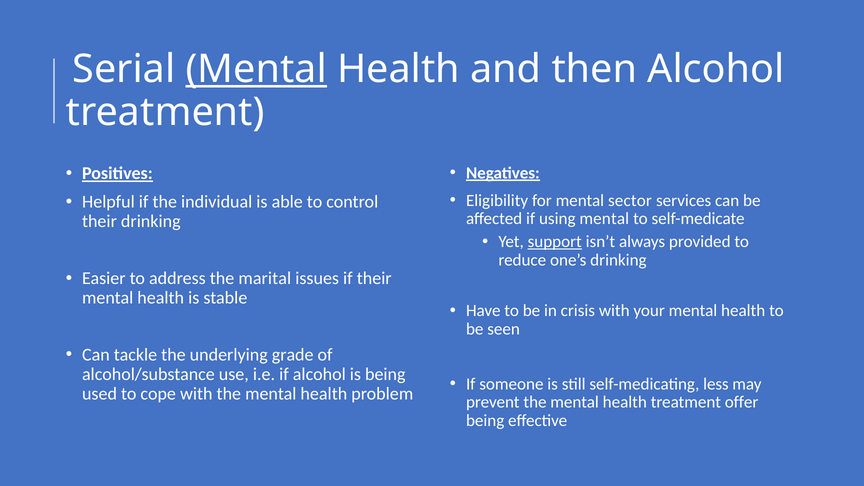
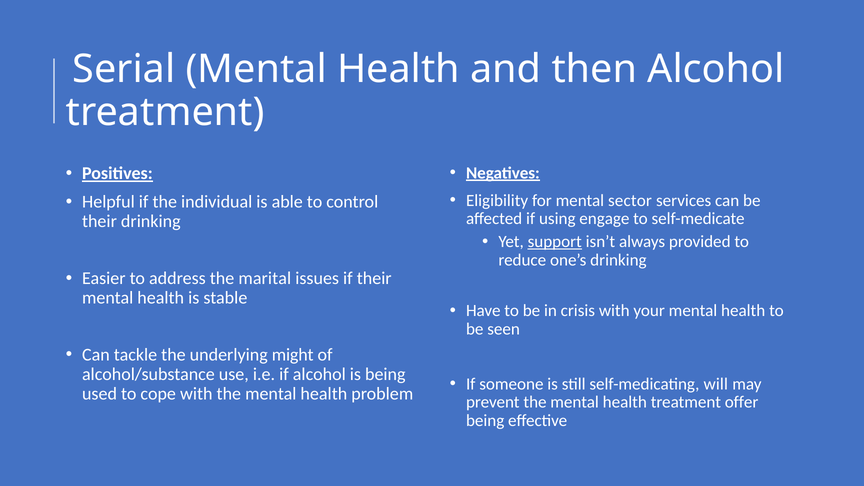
Mental underline: present -> none (256, 69)
using mental: mental -> engage (604, 219)
grade: grade -> might (293, 355)
less: less -> will (716, 384)
